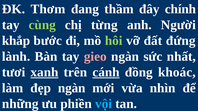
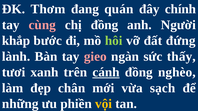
thầm: thầm -> quán (119, 9)
cùng colour: light green -> pink (42, 25)
chị từng: từng -> đồng (104, 25)
nhất: nhất -> thấy (181, 57)
xanh underline: present -> none (44, 72)
khoác: khoác -> nghèo (177, 72)
đẹp ngàn: ngàn -> chân (72, 88)
nhìn: nhìn -> sạch (163, 88)
vội colour: light blue -> yellow (104, 104)
